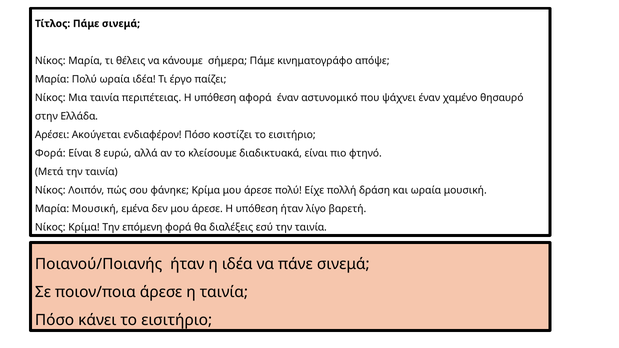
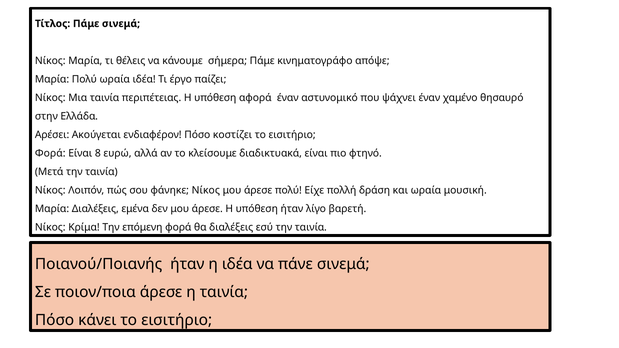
φάνηκε Κρίμα: Κρίμα -> Νίκος (206, 191)
Μαρία Μουσική: Μουσική -> Διαλέξεις (95, 209)
